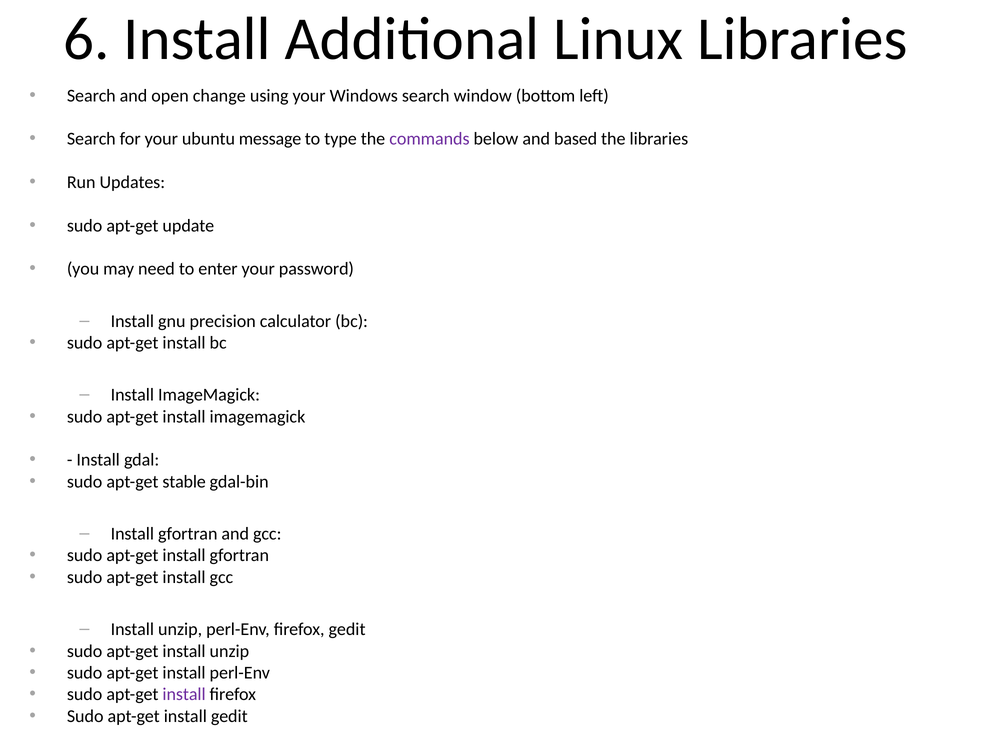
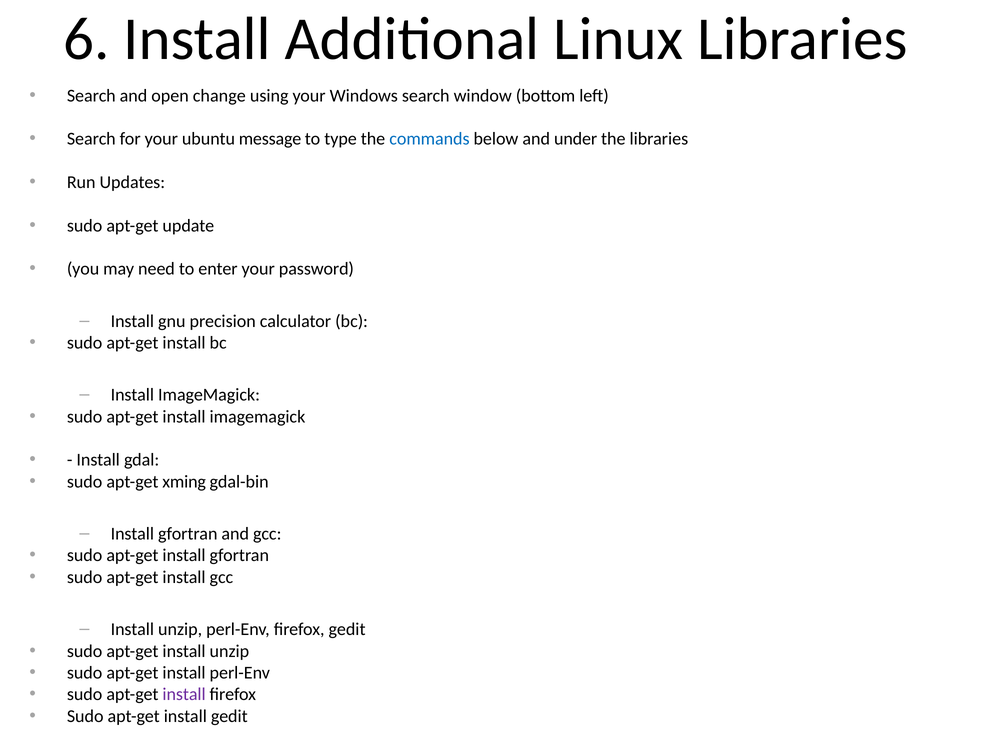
commands colour: purple -> blue (429, 139)
based: based -> under (576, 139)
stable: stable -> xming (184, 482)
